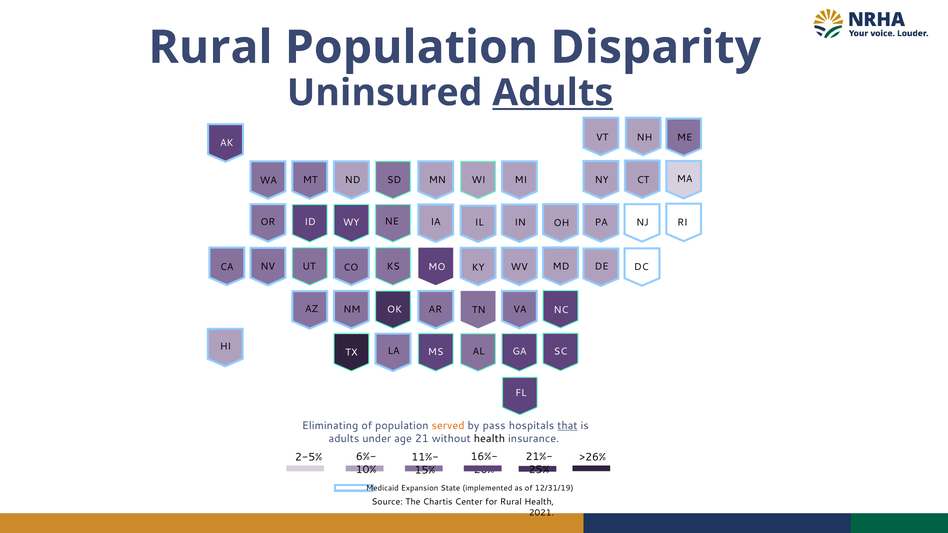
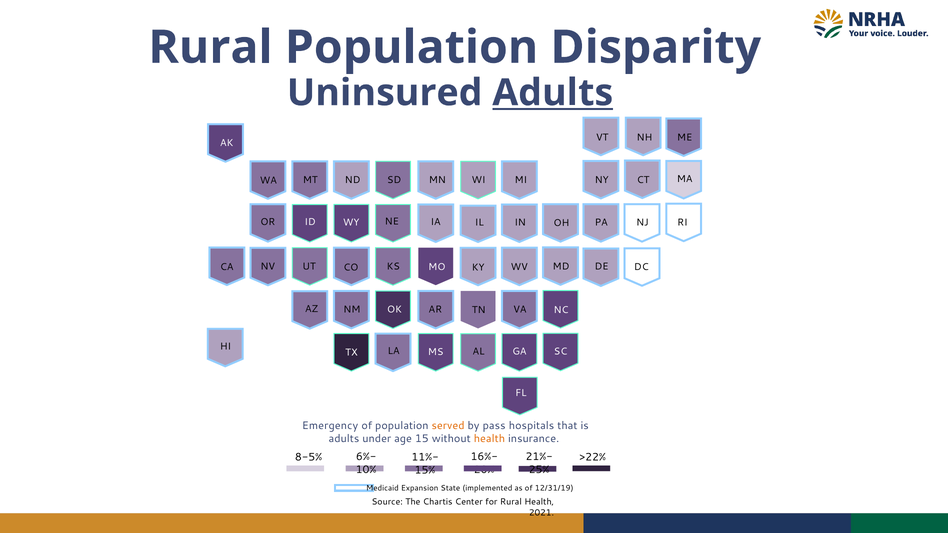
Eliminating: Eliminating -> Emergency (330, 426)
that underline: present -> none (567, 426)
21: 21 -> 15 (422, 439)
health colour: black -> orange (489, 439)
>26%: >26% -> >22% (593, 457)
2-5%: 2-5% -> 8-5% (309, 458)
